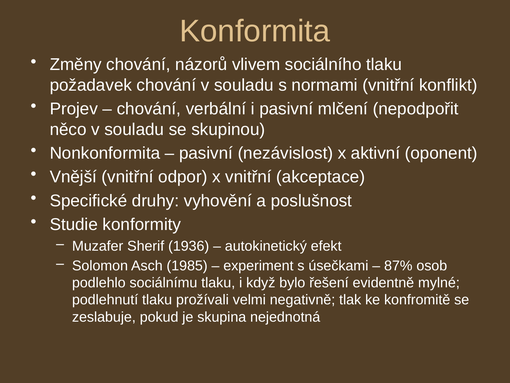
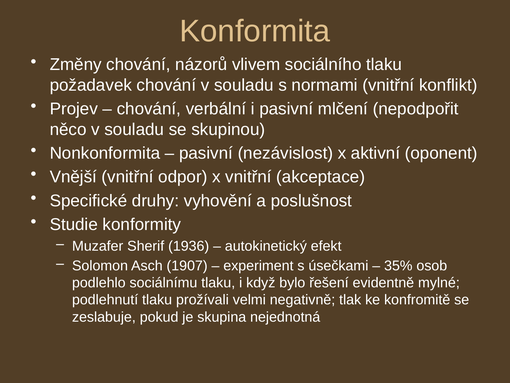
1985: 1985 -> 1907 (187, 266)
87%: 87% -> 35% (398, 266)
